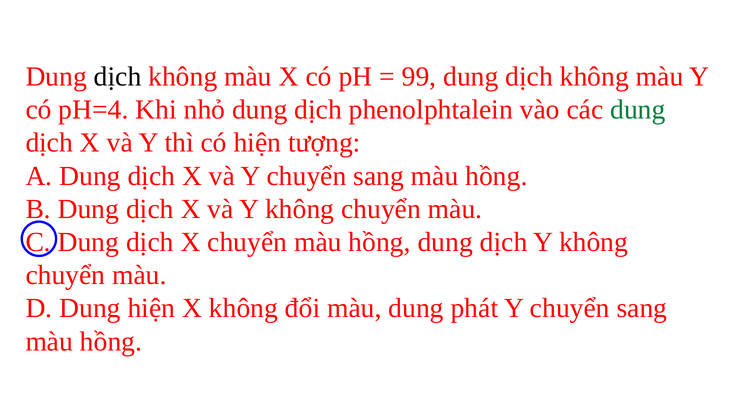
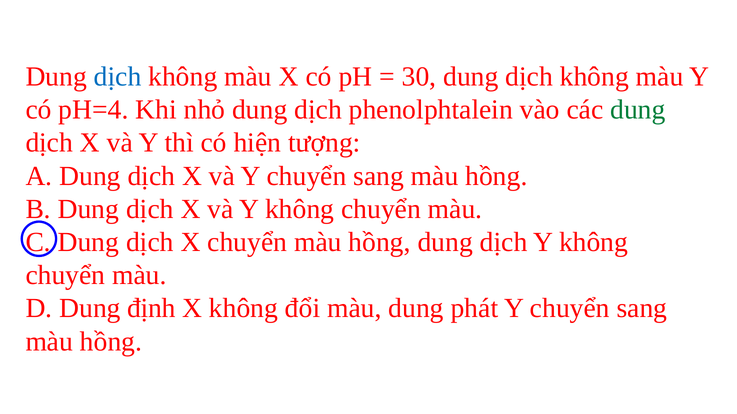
dịch colour: black -> blue (118, 77)
99: 99 -> 30 (419, 77)
Dung hiện: hiện -> định (151, 309)
